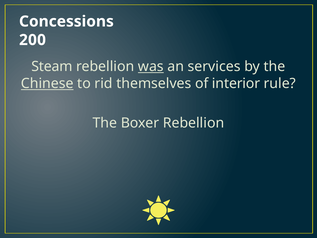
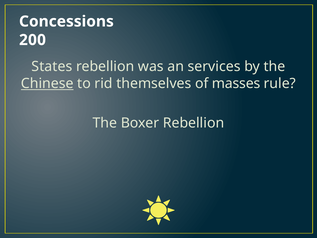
Steam: Steam -> States (52, 67)
was underline: present -> none (151, 67)
interior: interior -> masses (236, 83)
